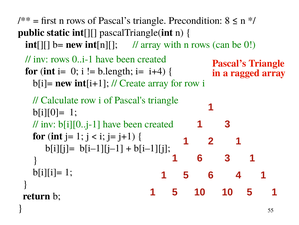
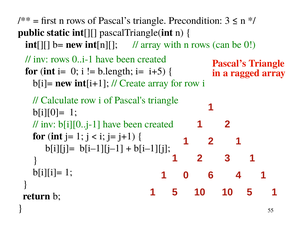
Precondition 8: 8 -> 3 (227, 21)
i+4: i+4 -> i+5 (157, 71)
3: 3 -> 2 (227, 124)
6: 6 -> 2 (200, 158)
5: 5 -> 0 (186, 175)
